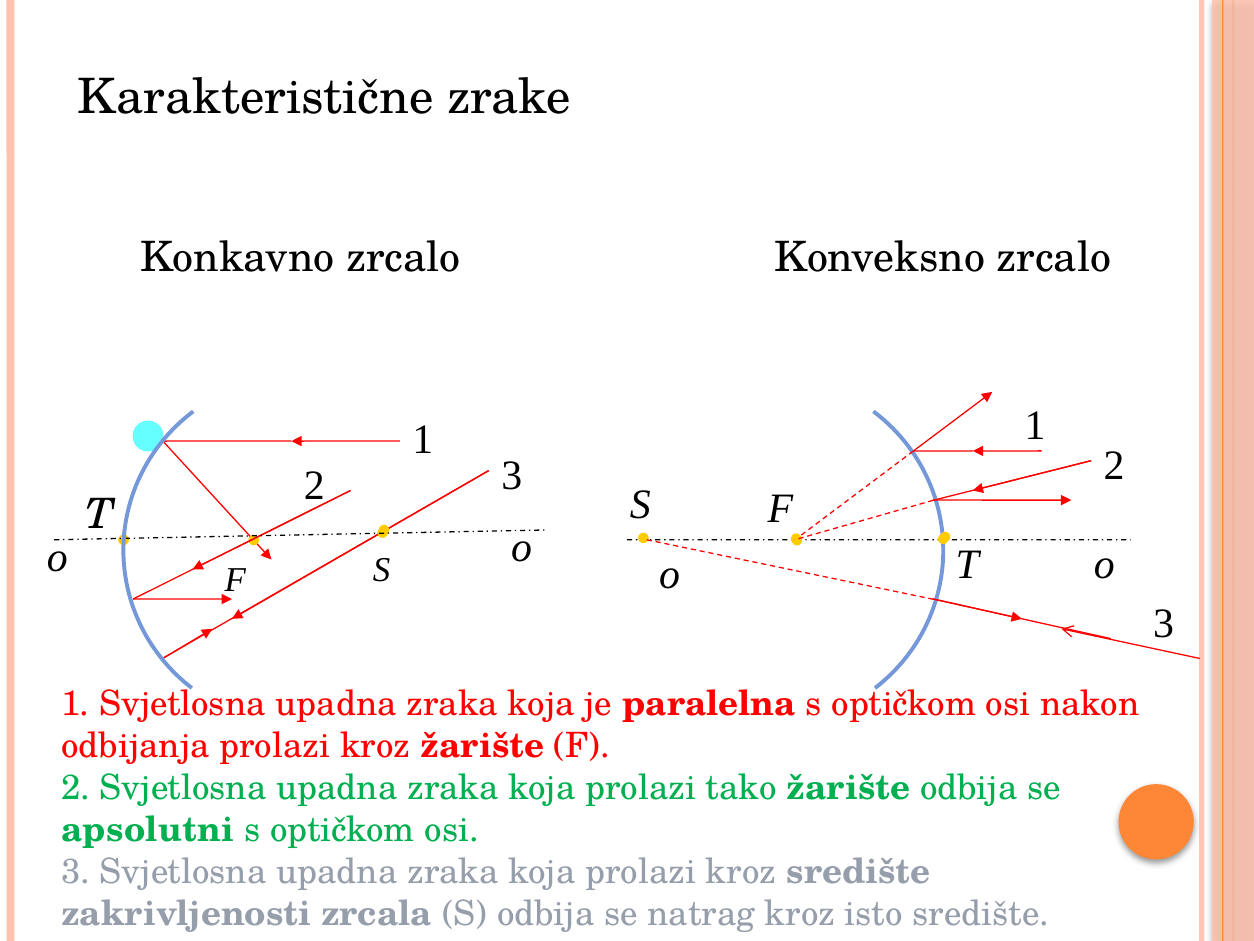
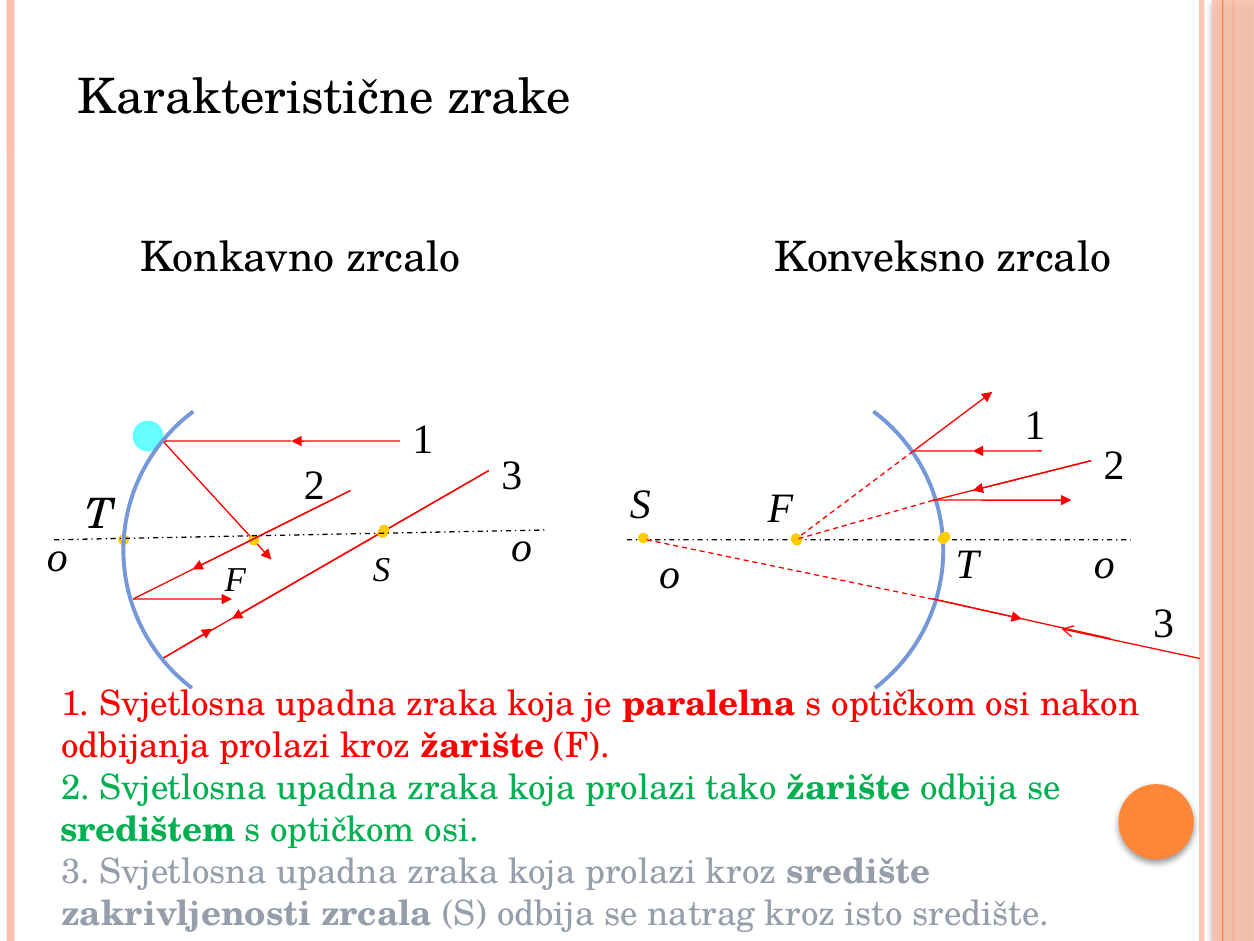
apsolutni: apsolutni -> središtem (148, 830)
